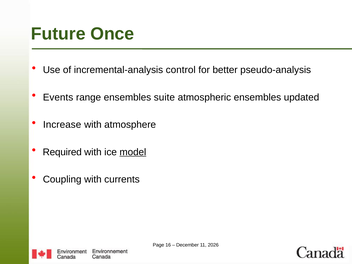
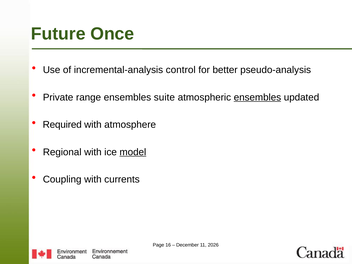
Events: Events -> Private (58, 97)
ensembles underline: none -> present (257, 97)
Increase: Increase -> Required (62, 125)
Required: Required -> Regional (62, 152)
